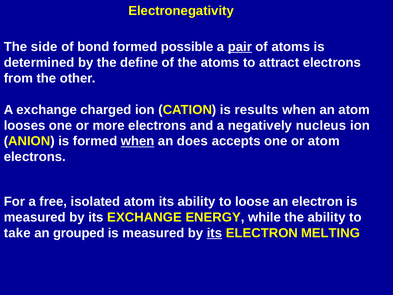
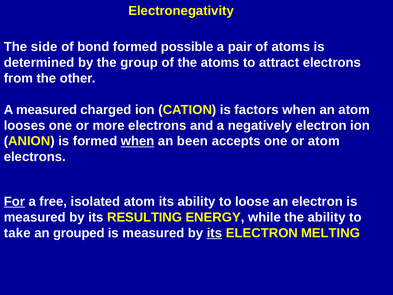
pair underline: present -> none (240, 47)
define: define -> group (139, 62)
A exchange: exchange -> measured (47, 110)
results: results -> factors (257, 110)
negatively nucleus: nucleus -> electron (321, 125)
does: does -> been (192, 141)
For underline: none -> present (14, 201)
its EXCHANGE: EXCHANGE -> RESULTING (145, 217)
